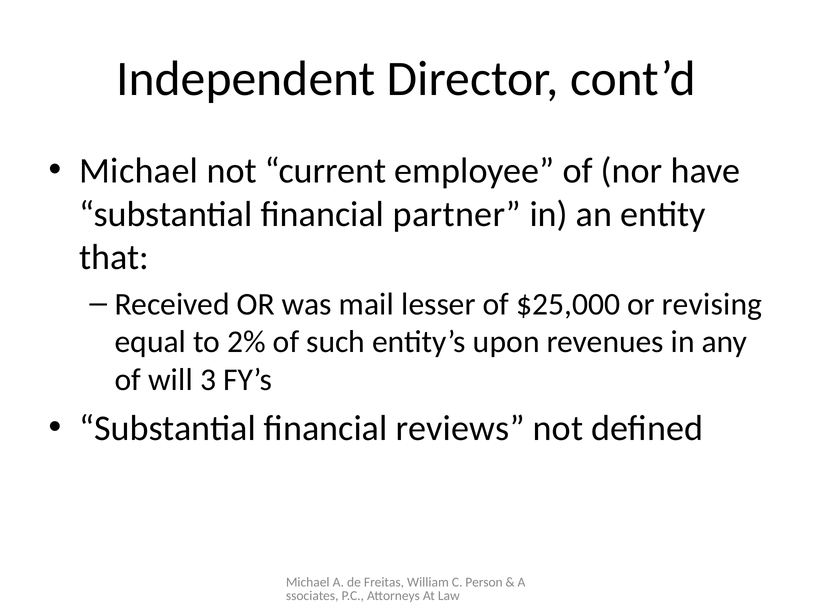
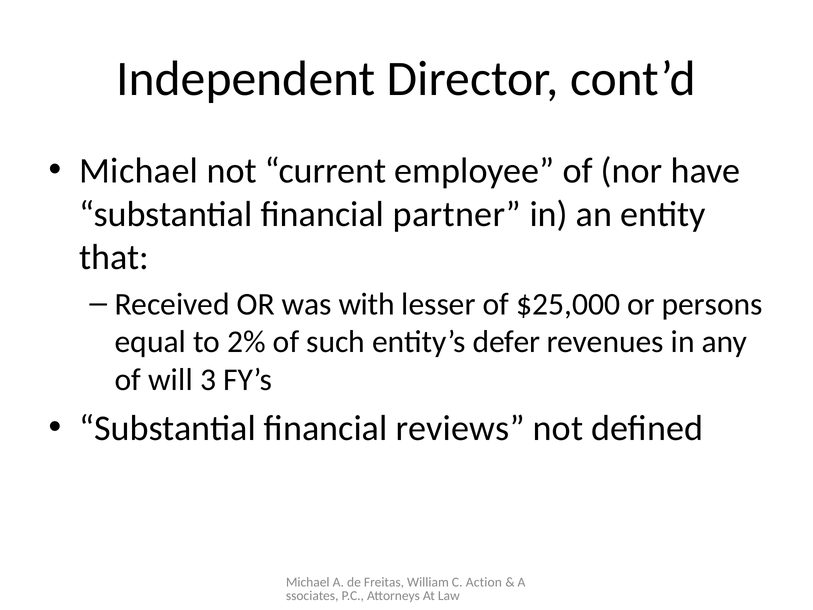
mail: mail -> with (367, 304)
revising: revising -> persons (712, 304)
upon: upon -> defer (507, 342)
Person: Person -> Action (484, 582)
